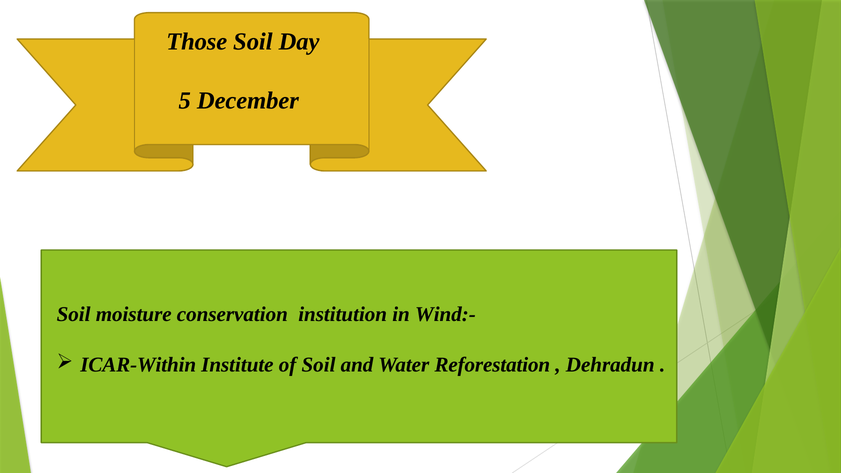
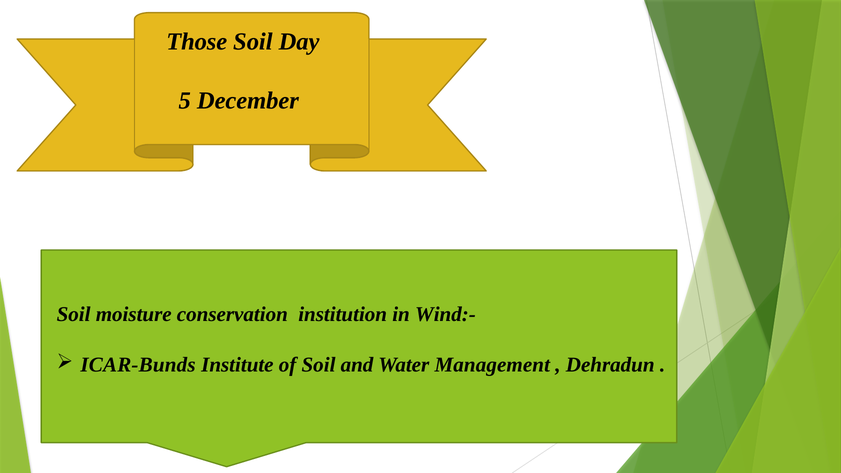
ICAR-Within: ICAR-Within -> ICAR-Bunds (138, 365)
Reforestation: Reforestation -> Management (492, 365)
